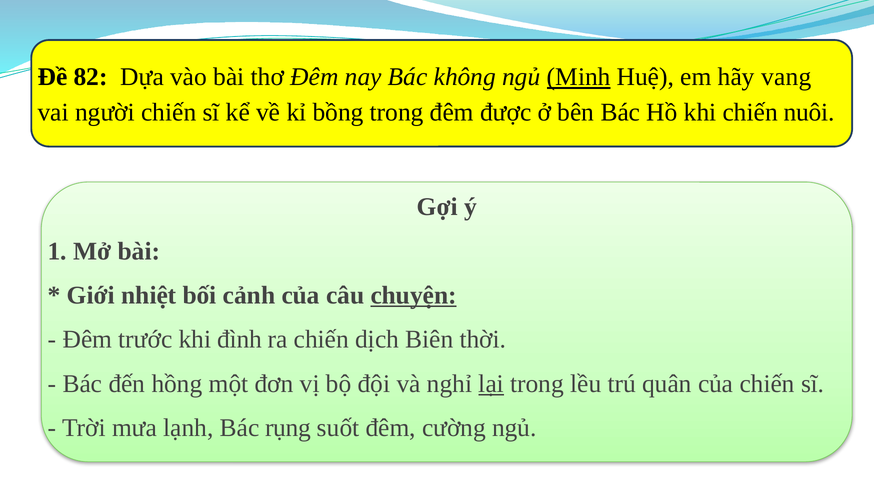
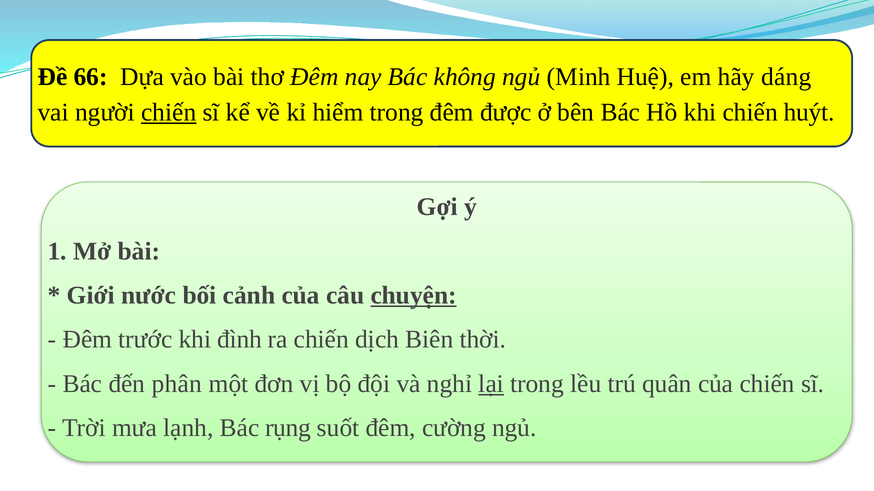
82: 82 -> 66 (91, 77)
Minh underline: present -> none (579, 77)
vang: vang -> dáng (786, 77)
chiến underline: none -> present (169, 112)
bồng: bồng -> hiểm (338, 112)
nuôi: nuôi -> huýt (809, 112)
nhiệt: nhiệt -> nước (149, 296)
hồng: hồng -> phân (177, 384)
